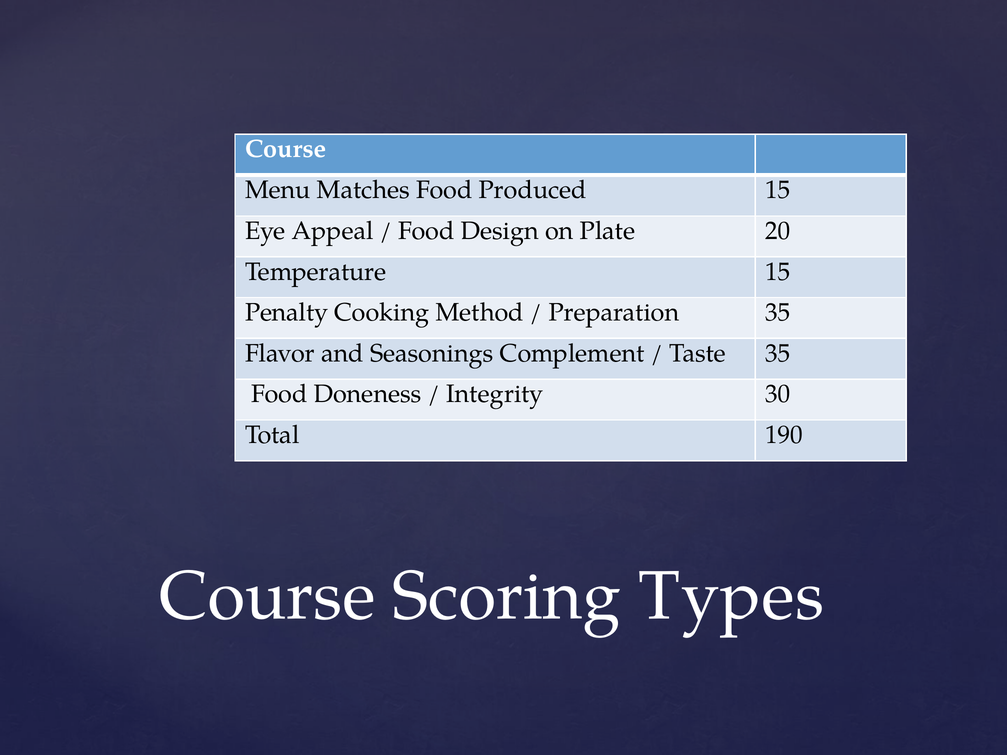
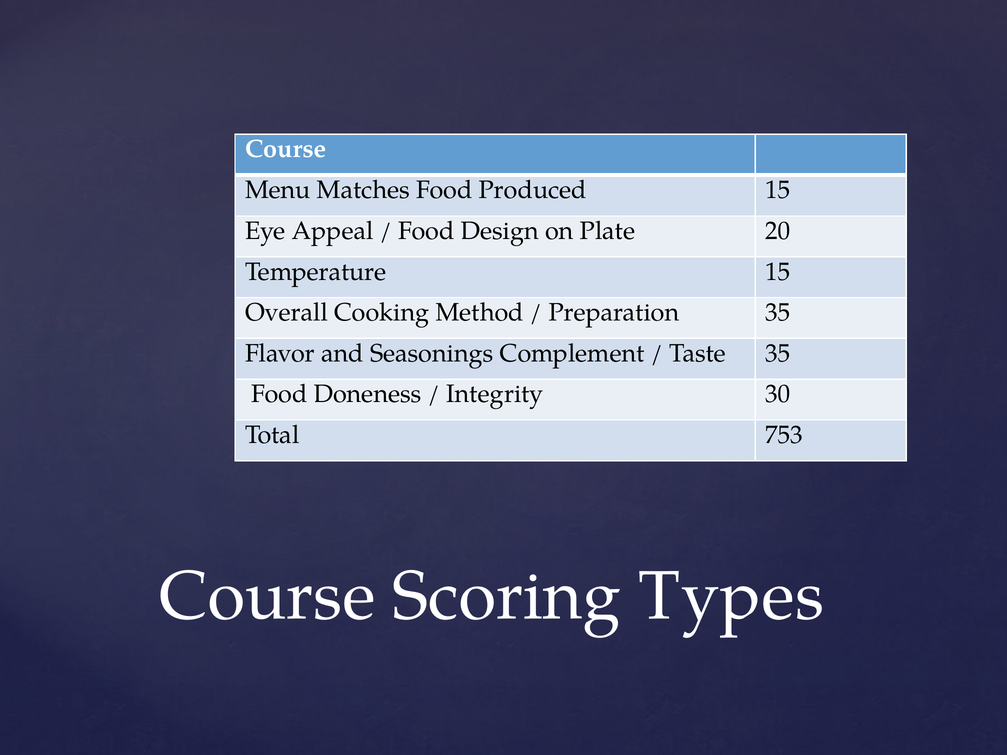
Penalty: Penalty -> Overall (286, 313)
190: 190 -> 753 (784, 435)
